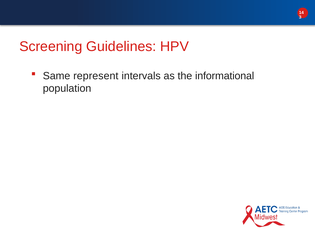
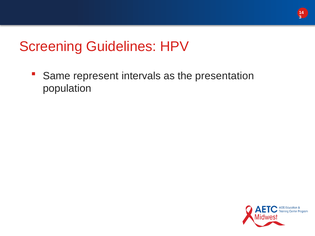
informational: informational -> presentation (225, 76)
